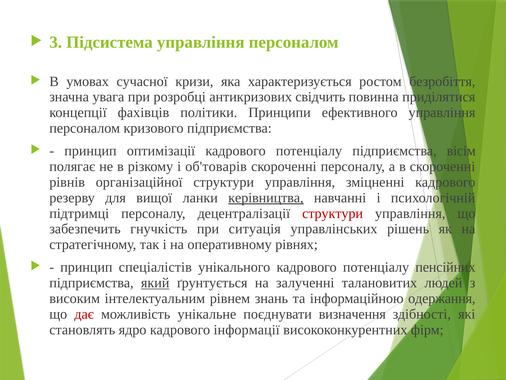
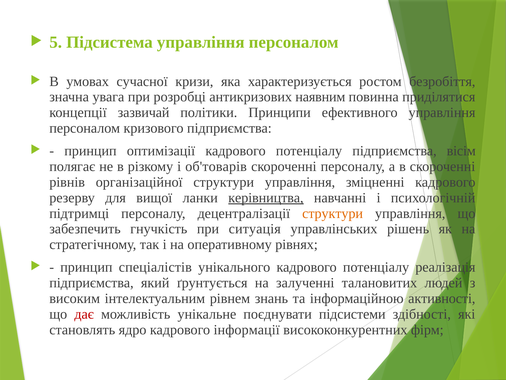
3: 3 -> 5 (56, 42)
свідчить: свідчить -> наявним (320, 97)
фахівців: фахівців -> зазвичай (144, 112)
структури colour: red -> orange (333, 213)
пенсійних: пенсійних -> реалізація (445, 267)
який underline: present -> none (155, 283)
одержання: одержання -> активності (442, 298)
визначення: визначення -> підсистеми (352, 314)
